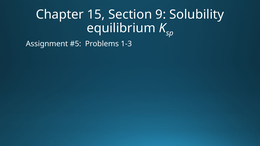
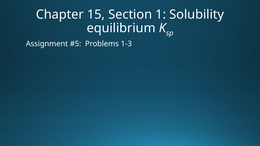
9: 9 -> 1 (161, 14)
